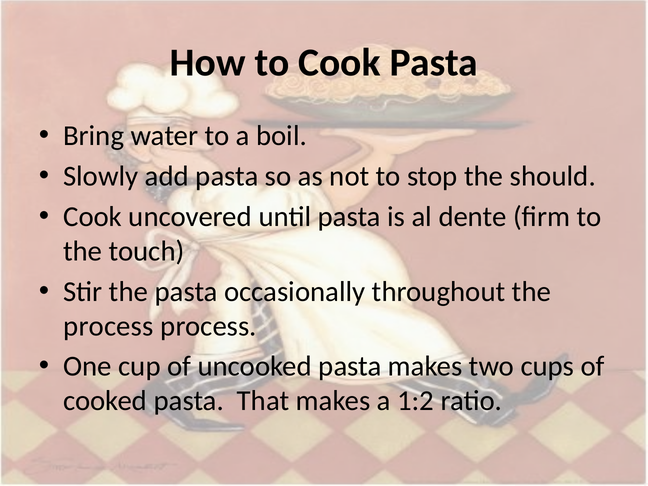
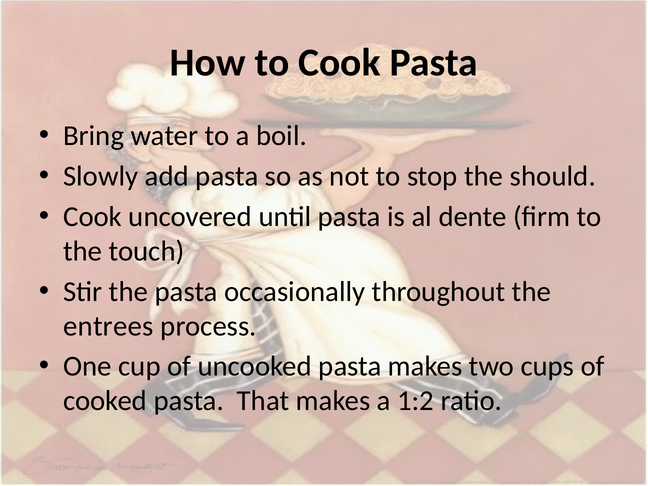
process: process -> entrees (108, 326)
